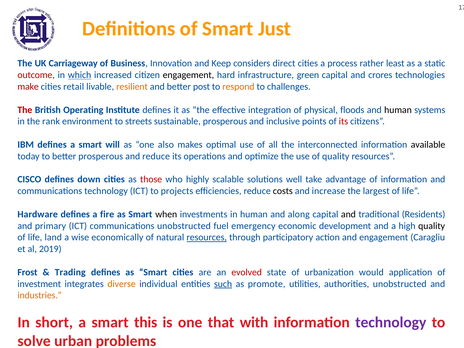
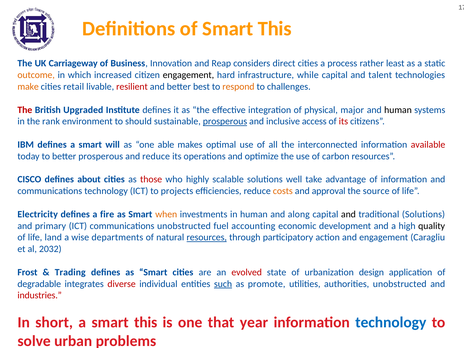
of Smart Just: Just -> This (275, 29)
Keep: Keep -> Reap (221, 63)
outcome colour: red -> orange (36, 75)
which underline: present -> none (80, 75)
green: green -> while (308, 75)
crores: crores -> talent (380, 75)
make colour: red -> orange (28, 87)
resilient colour: orange -> red (132, 87)
post: post -> best (201, 87)
Operating: Operating -> Upgraded (83, 110)
floods: floods -> major (352, 110)
streets: streets -> should (138, 121)
prosperous underline: none -> present (225, 121)
points: points -> access (314, 121)
also: also -> able (166, 145)
available colour: black -> red (428, 145)
of quality: quality -> carbon (336, 156)
down: down -> about (89, 179)
costs colour: black -> orange (283, 191)
increase: increase -> approval (329, 191)
largest: largest -> source (376, 191)
Hardware: Hardware -> Electricity (38, 214)
when colour: black -> orange (166, 214)
traditional Residents: Residents -> Solutions (423, 214)
emergency: emergency -> accounting (253, 226)
economically: economically -> departments (117, 237)
2019: 2019 -> 2032 (50, 249)
would: would -> design (371, 272)
investment: investment -> degradable (39, 284)
diverse colour: orange -> red (122, 284)
industries colour: orange -> red (40, 295)
with: with -> year (254, 323)
technology colour: purple -> blue (391, 323)
